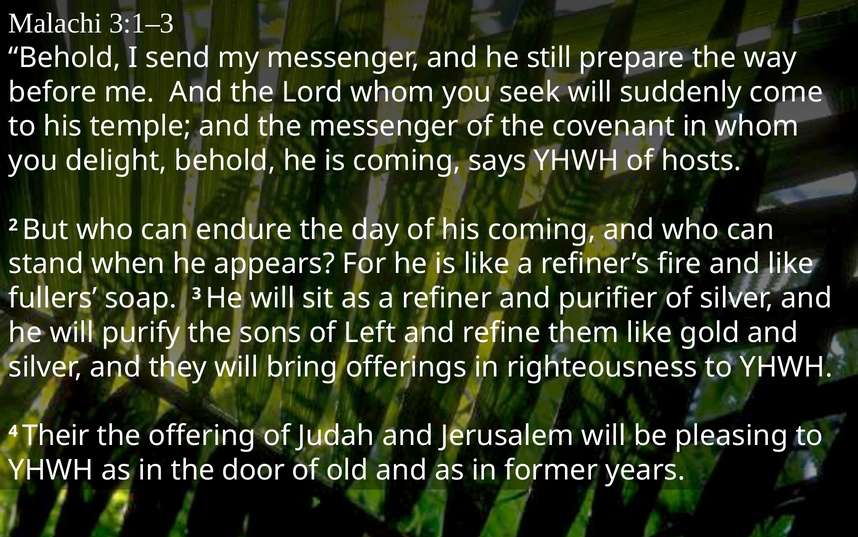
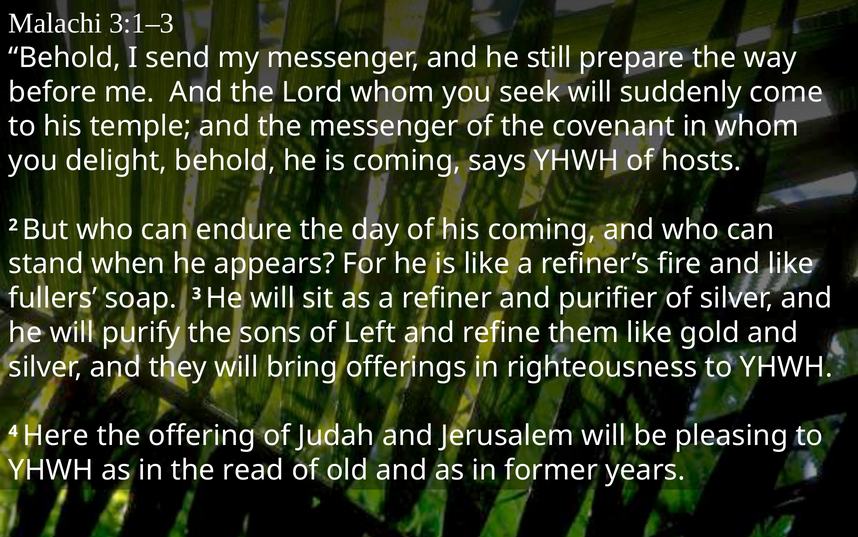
Their: Their -> Here (56, 435)
door: door -> read (253, 470)
